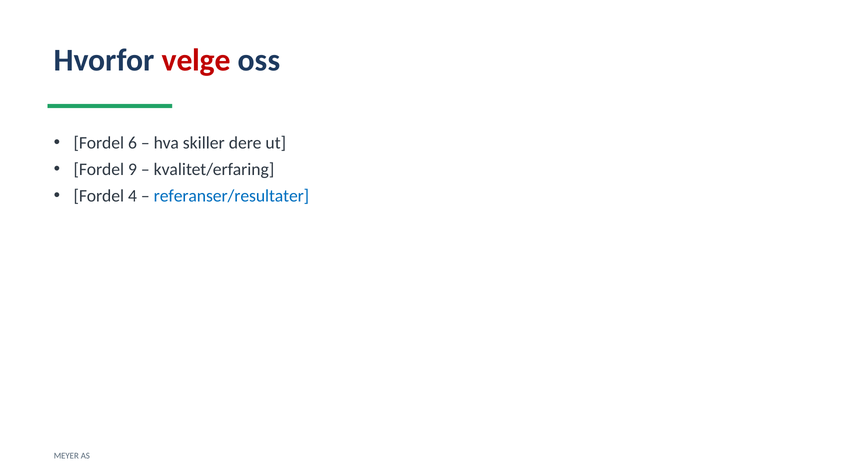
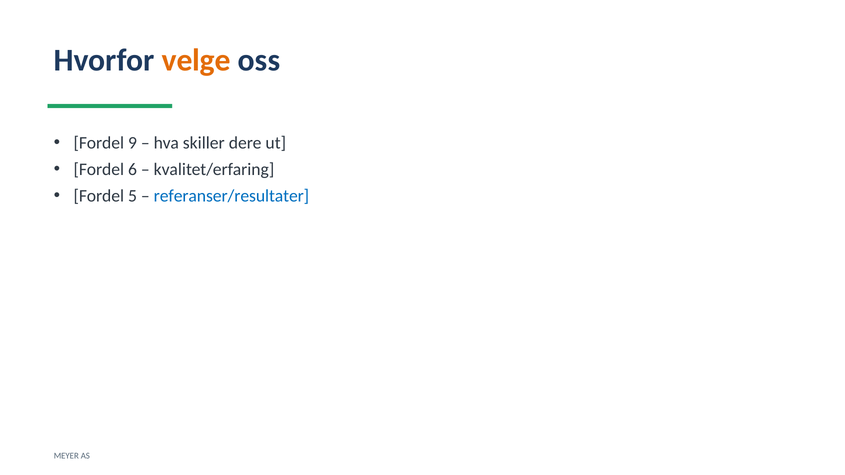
velge colour: red -> orange (196, 60)
6: 6 -> 9 (133, 143)
9: 9 -> 6 (133, 170)
4: 4 -> 5 (133, 196)
